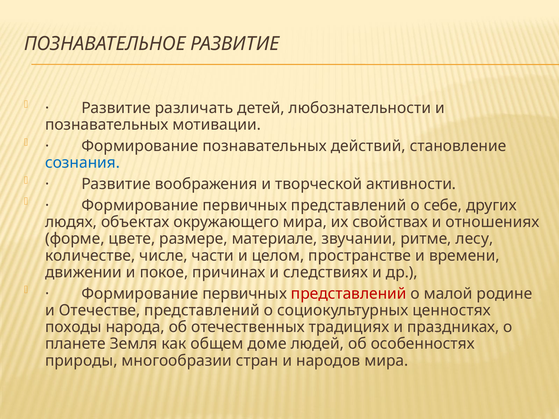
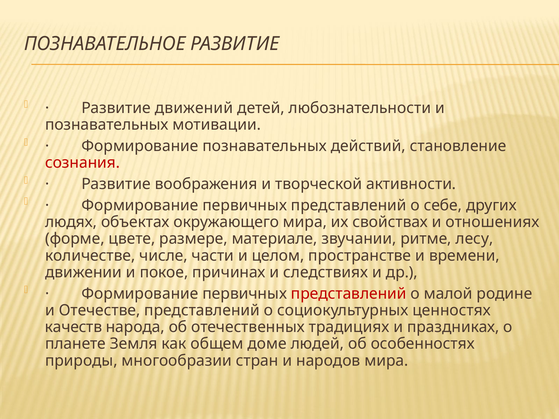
различать: различать -> движений (194, 108)
сознания colour: blue -> red (83, 163)
походы: походы -> качеств (73, 327)
